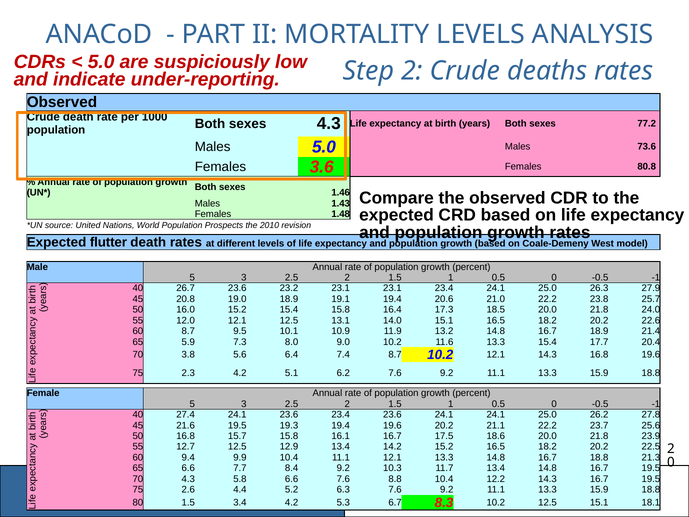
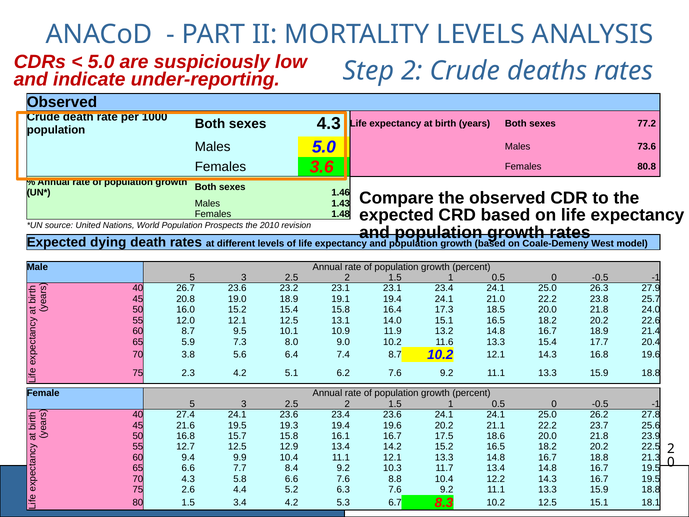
flutter: flutter -> dying (108, 242)
19.4 20.6: 20.6 -> 24.1 (444, 299)
